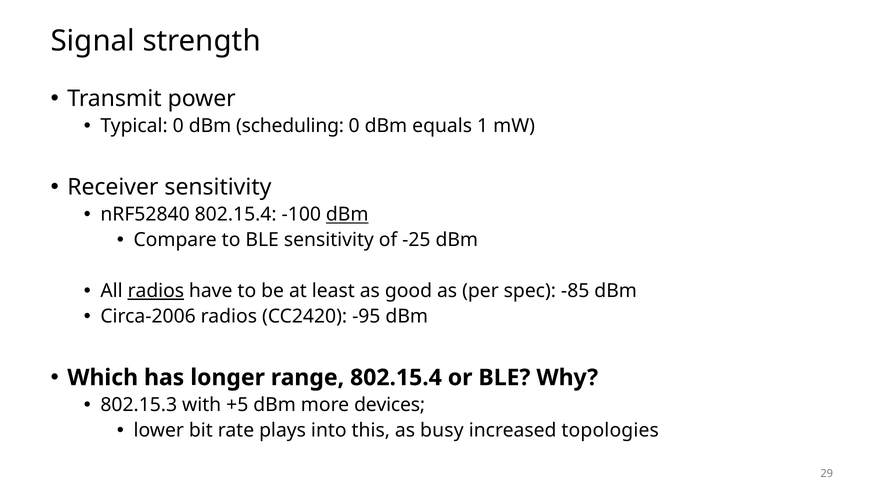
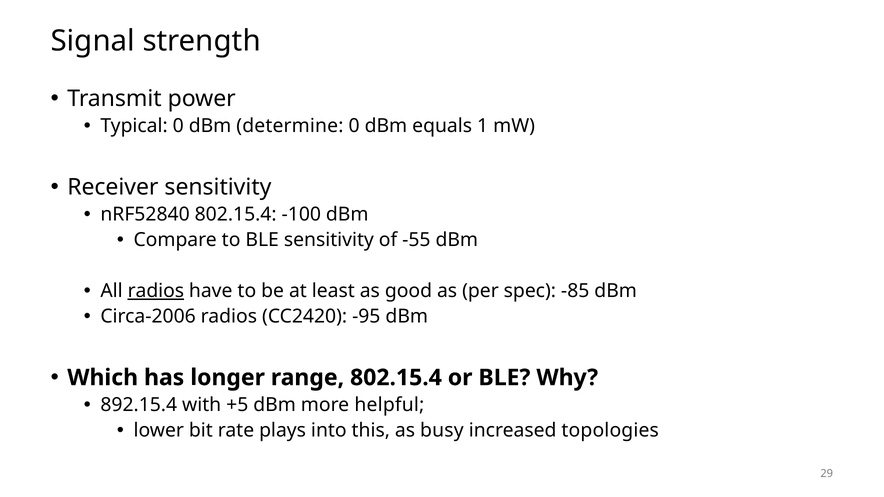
scheduling: scheduling -> determine (290, 126)
dBm underline: present -> none (347, 215)
-25: -25 -> -55 (416, 240)
802.15.3: 802.15.3 -> 892.15.4 (139, 405)
devices: devices -> helpful (389, 405)
